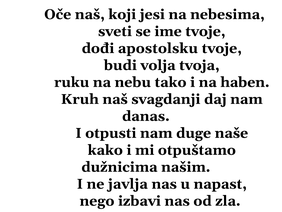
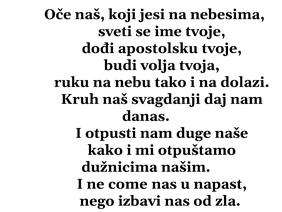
haben: haben -> dolazi (245, 82)
javlja: javlja -> come (128, 184)
